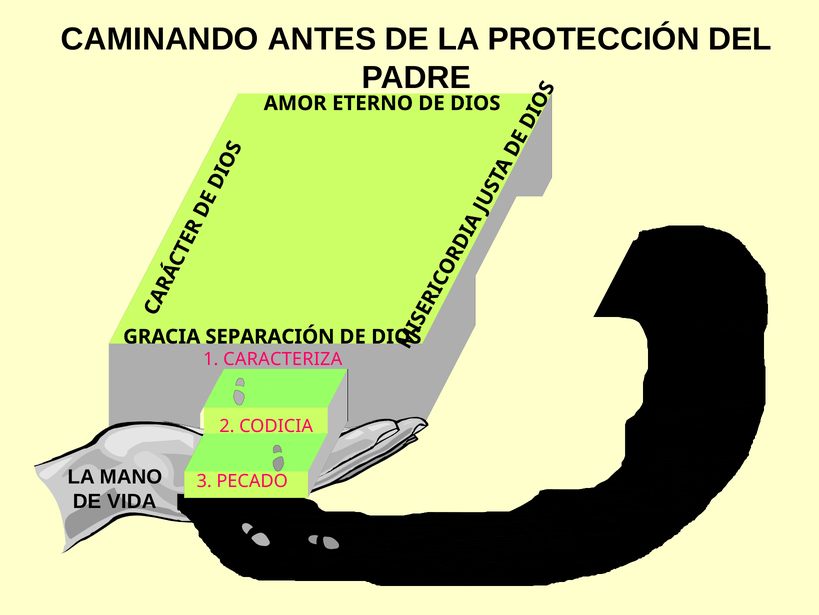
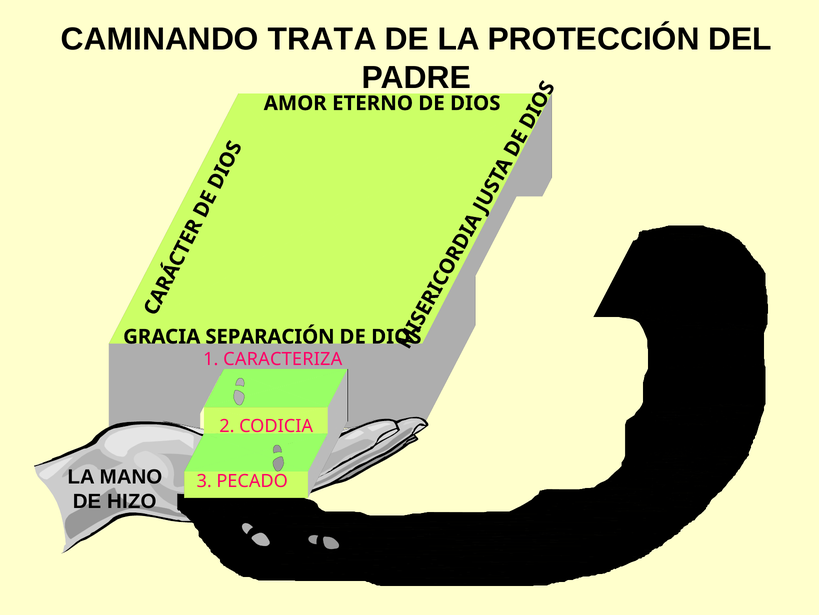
ANTES: ANTES -> TRATA (322, 39)
VIDA: VIDA -> HIZO (132, 501)
